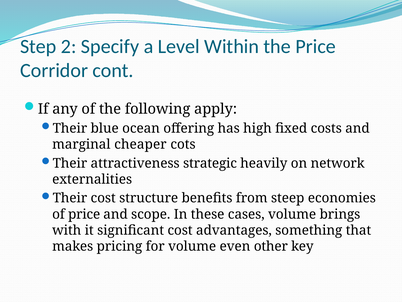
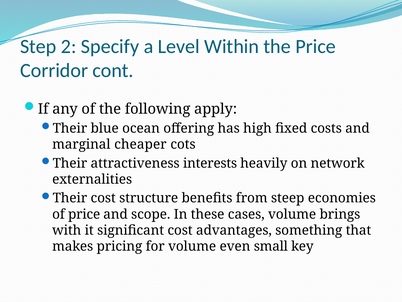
strategic: strategic -> interests (210, 163)
other: other -> small (271, 246)
